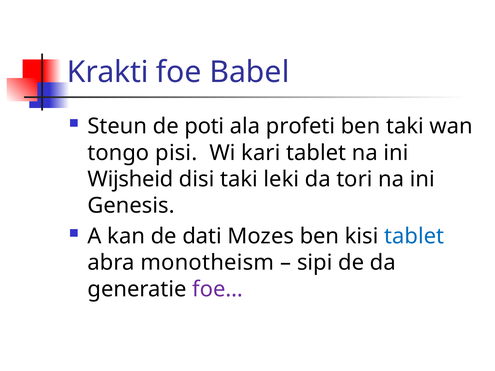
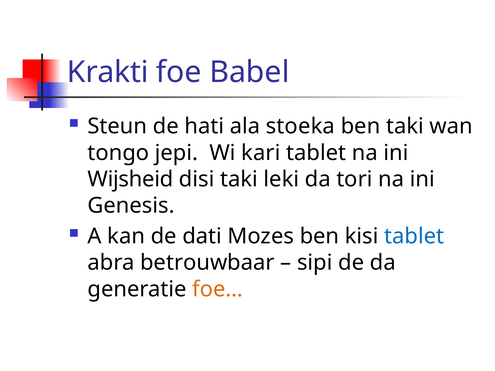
poti: poti -> hati (204, 126)
profeti: profeti -> stoeka (300, 126)
pisi: pisi -> jepi (176, 153)
monotheism: monotheism -> betrouwbaar (207, 263)
foe… colour: purple -> orange (218, 289)
